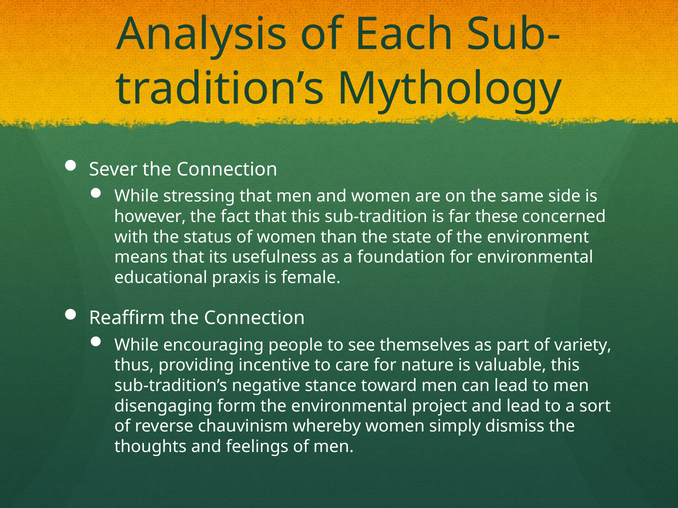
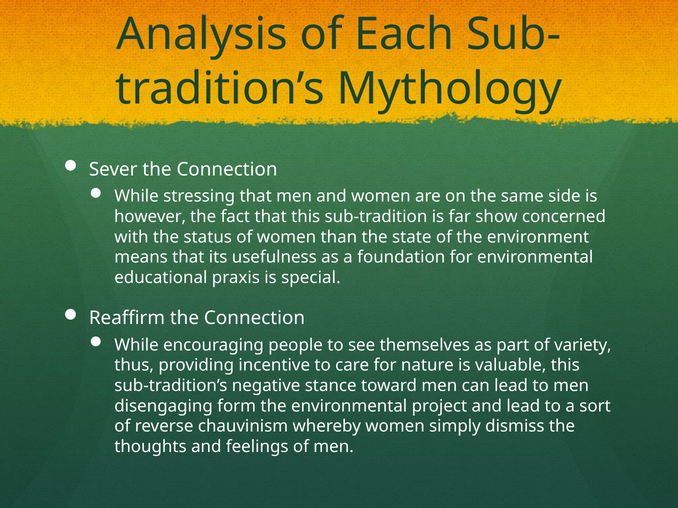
these: these -> show (496, 217)
female: female -> special (311, 278)
